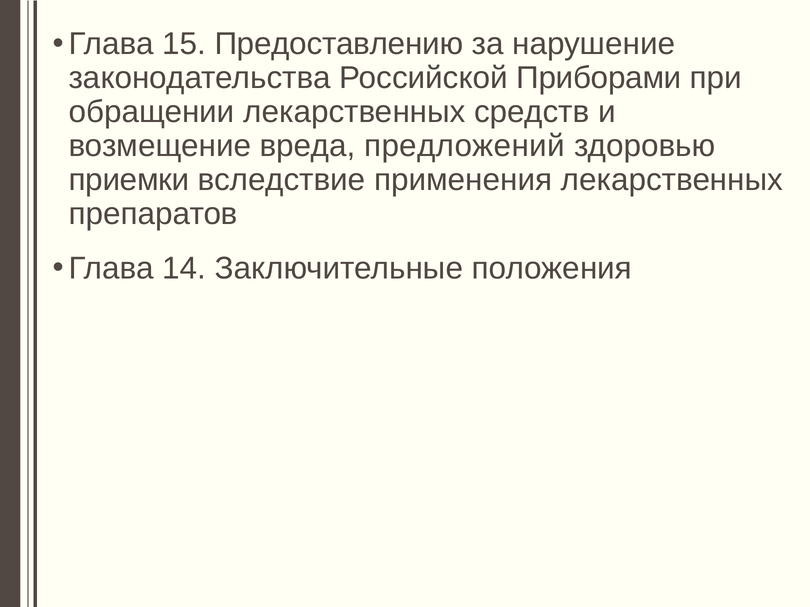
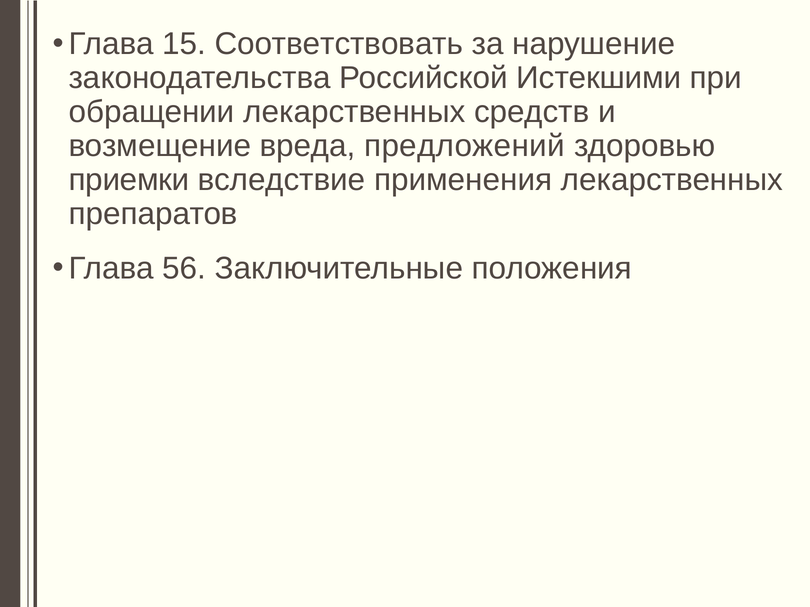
Предоставлению: Предоставлению -> Соответствовать (339, 44)
Приборами: Приборами -> Истекшими (599, 78)
14: 14 -> 56 (184, 268)
